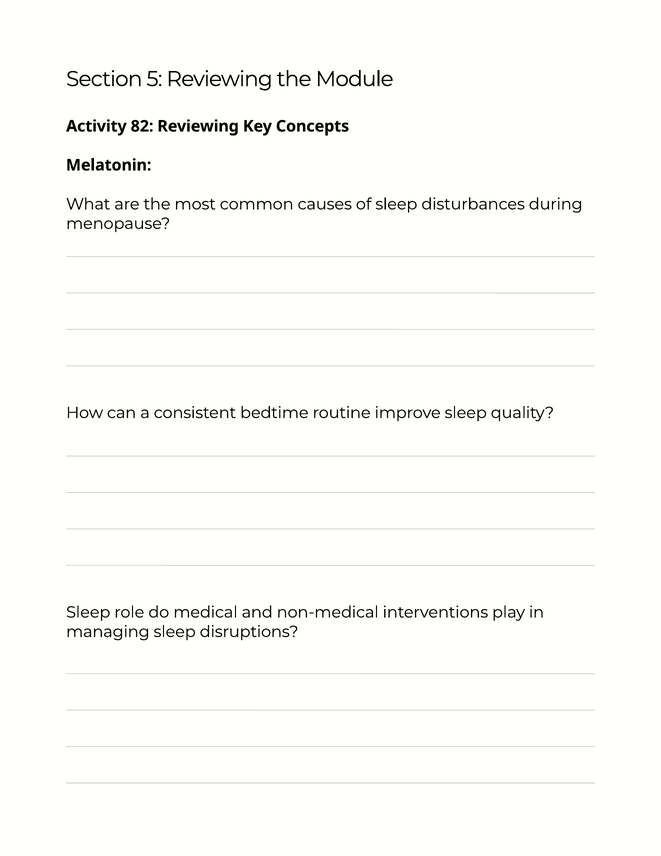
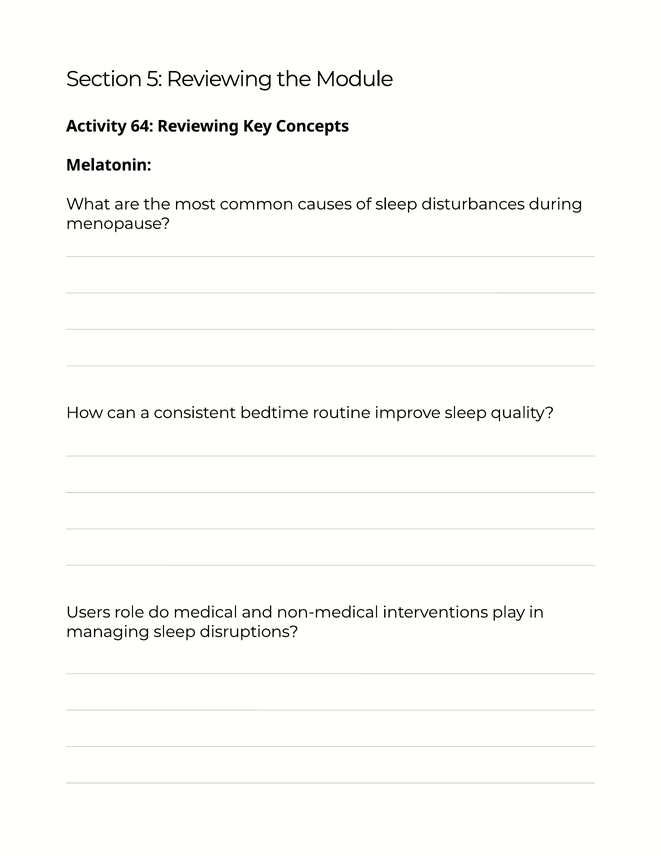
82: 82 -> 64 (142, 126)
Sleep: Sleep -> Users (88, 612)
